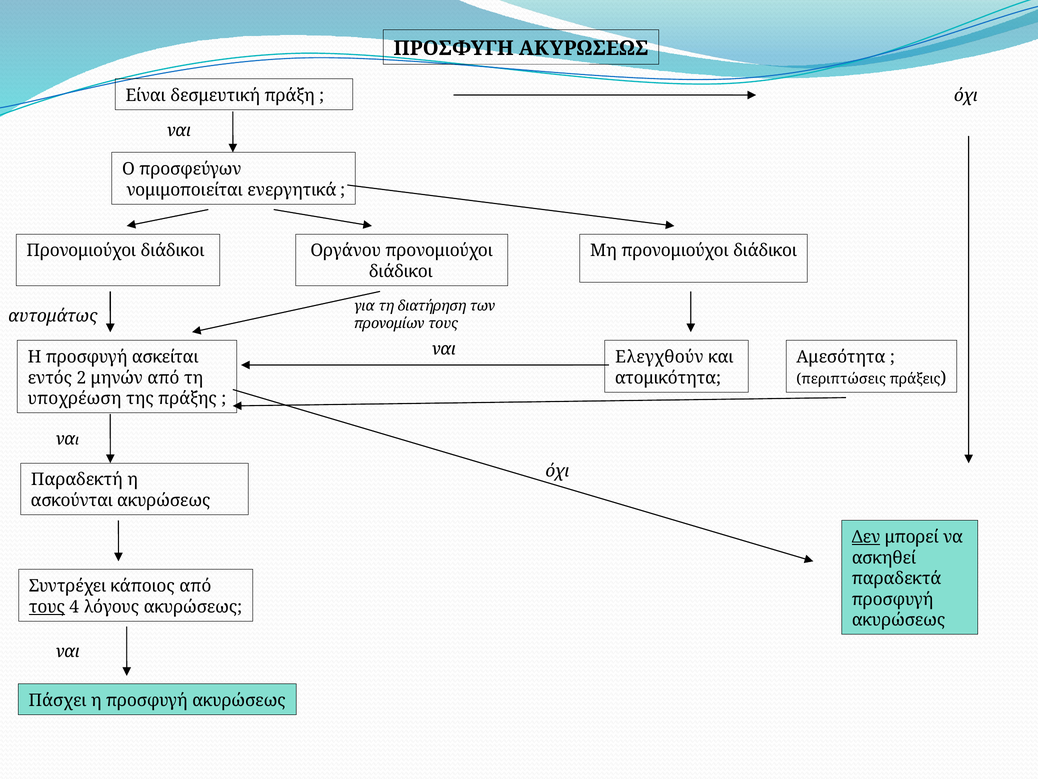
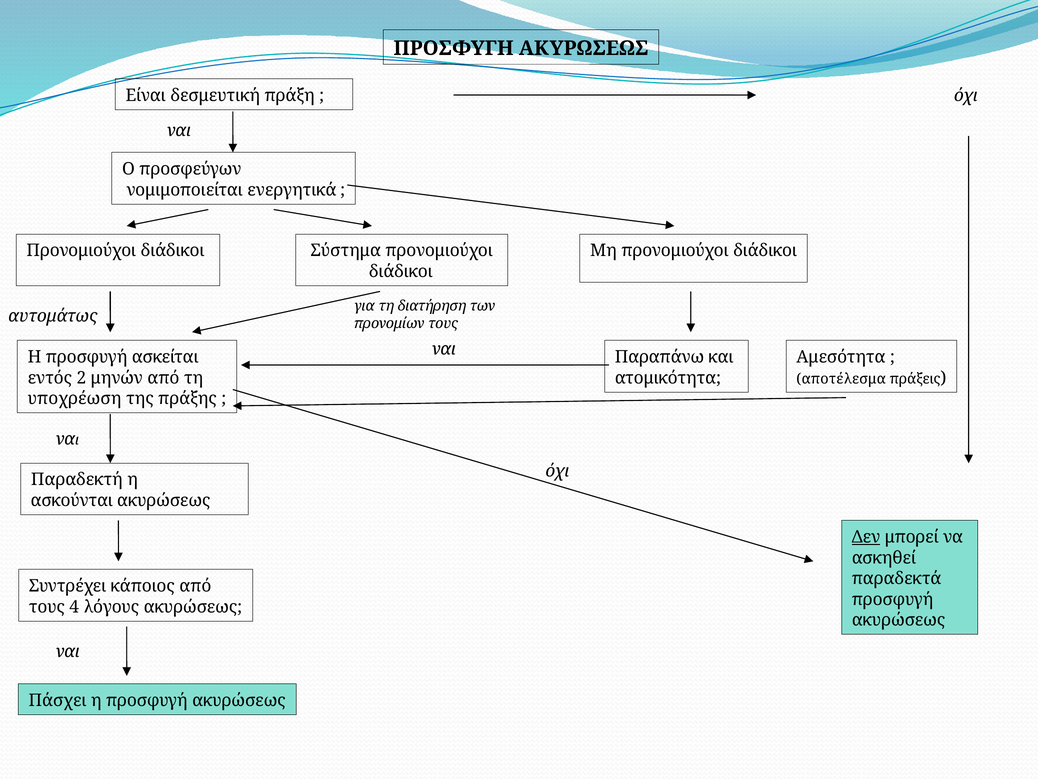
Οργάνου: Οργάνου -> Σύστημα (346, 251)
Ελεγχθούν: Ελεγχθούν -> Παραπάνω (660, 357)
περιπτώσεις: περιπτώσεις -> αποτέλεσμα (841, 379)
τους underline: present -> none (47, 607)
